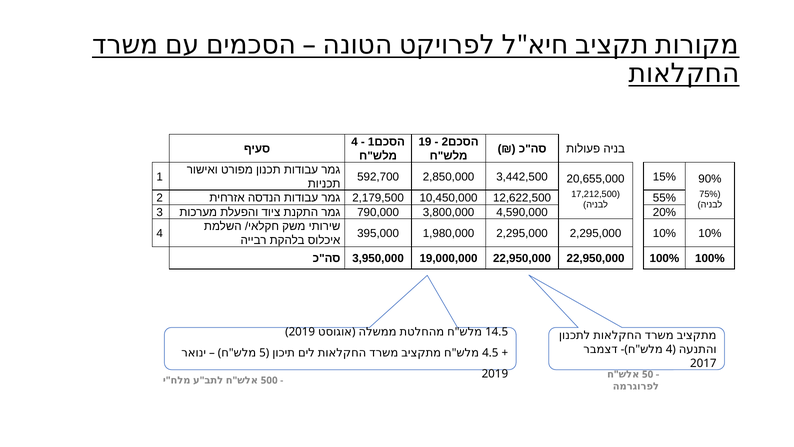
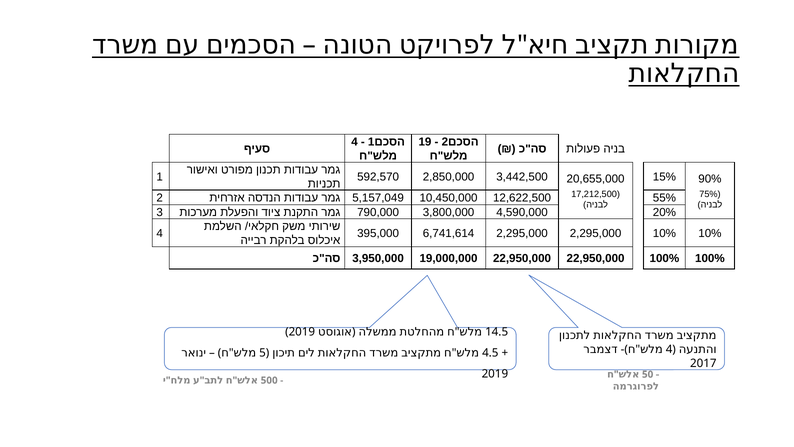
592,700: 592,700 -> 592,570 (378, 177)
2,179,500: 2,179,500 -> 5,157,049 (378, 198)
1,980,000: 1,980,000 -> 6,741,614 (449, 233)
